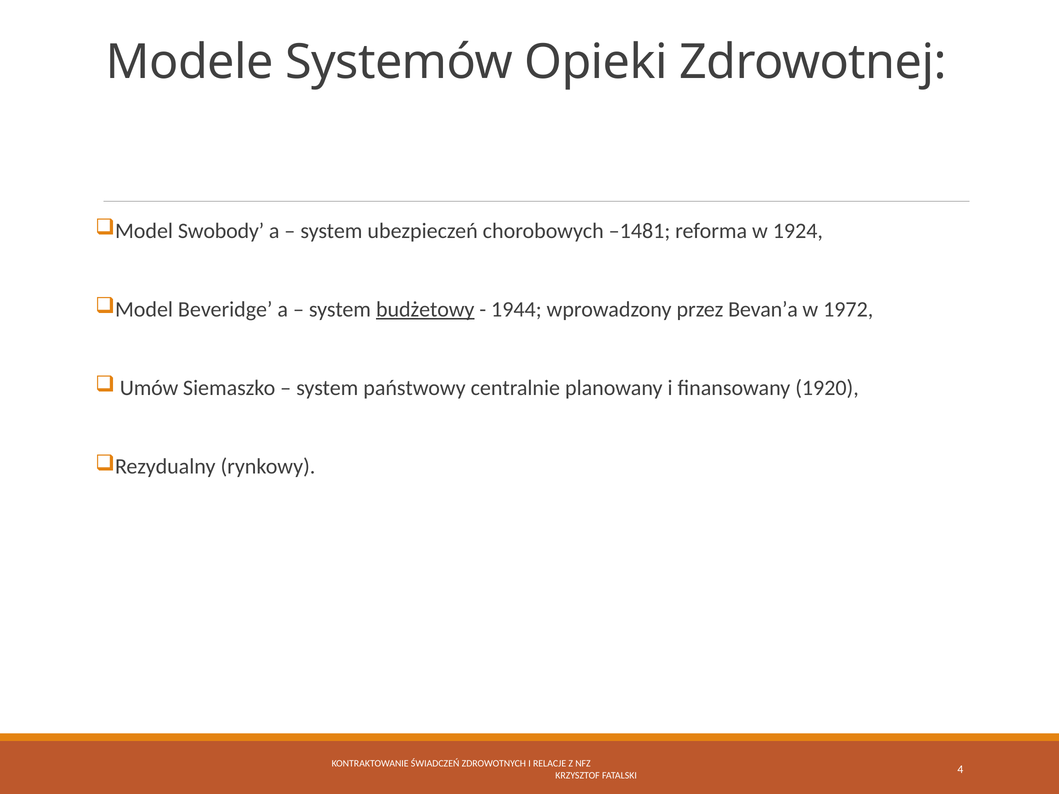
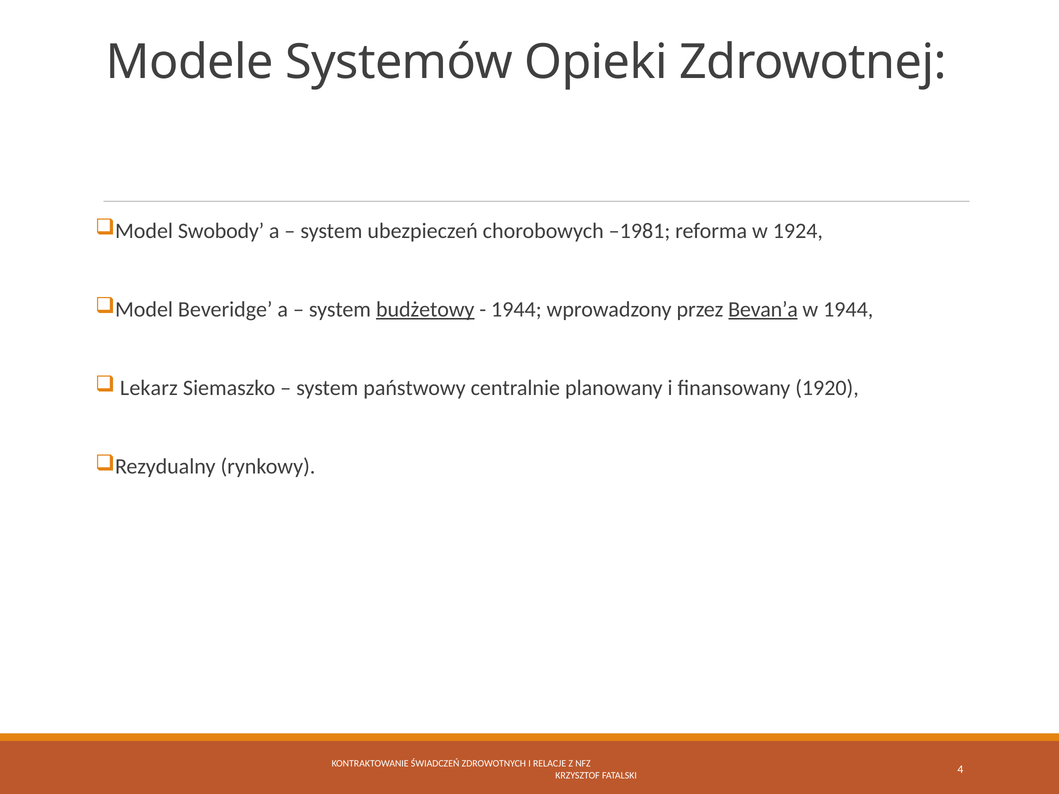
–1481: –1481 -> –1981 (639, 231)
Bevan’a underline: none -> present (763, 309)
w 1972: 1972 -> 1944 (848, 309)
Umów: Umów -> Lekarz (149, 388)
